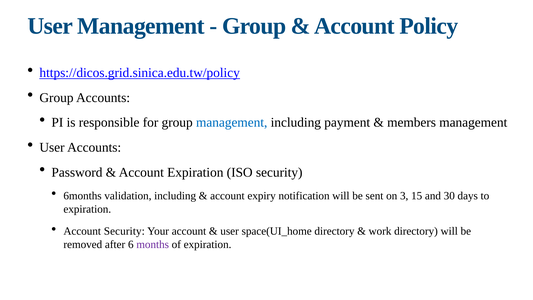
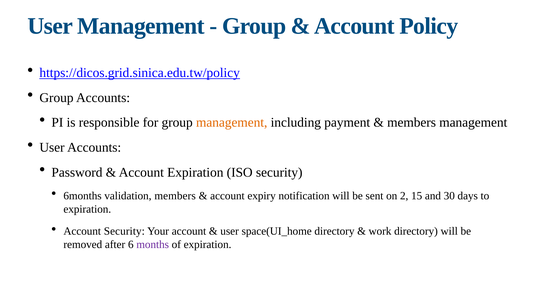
management colour: blue -> orange (232, 122)
validation including: including -> members (175, 196)
3: 3 -> 2 (404, 196)
